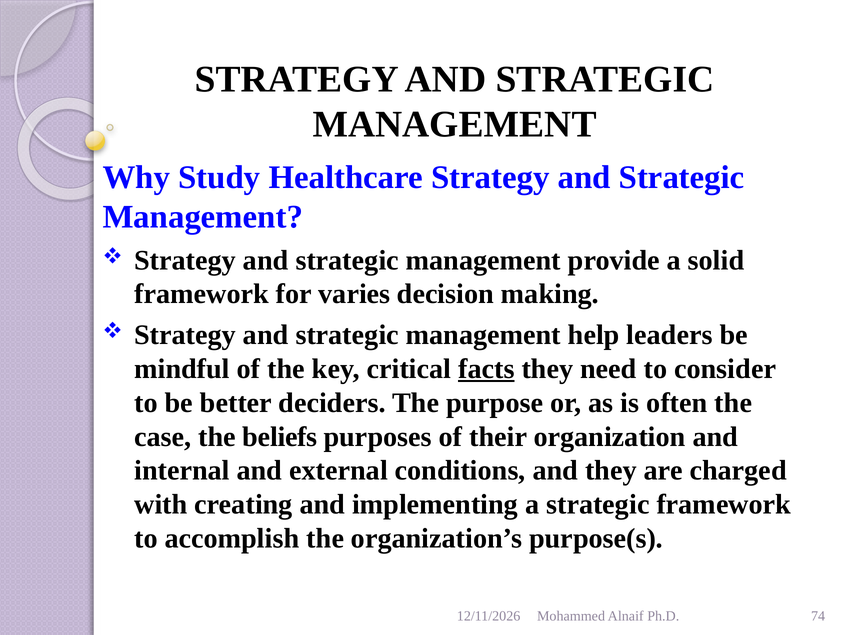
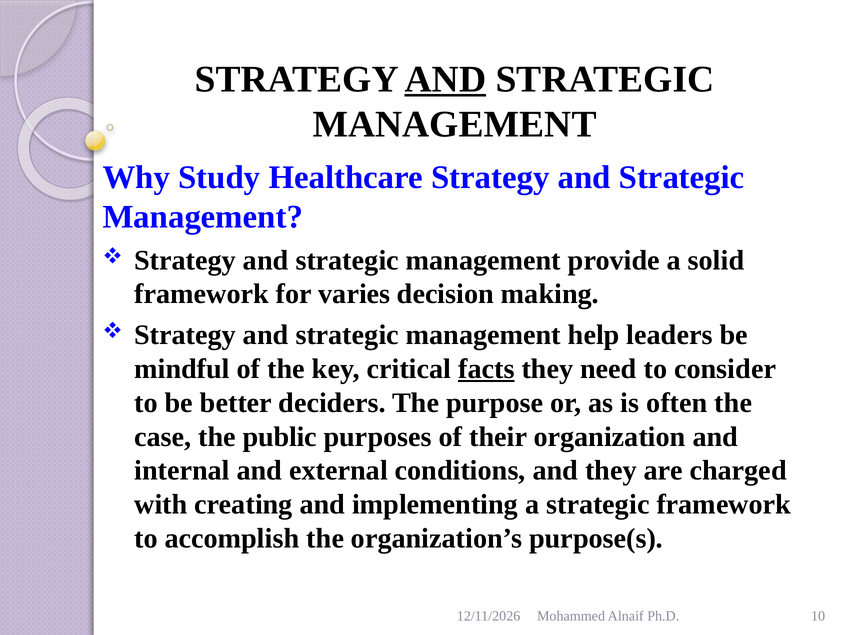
AND underline: none -> present (445, 79)
beliefs: beliefs -> public (280, 436)
74: 74 -> 10 (818, 616)
